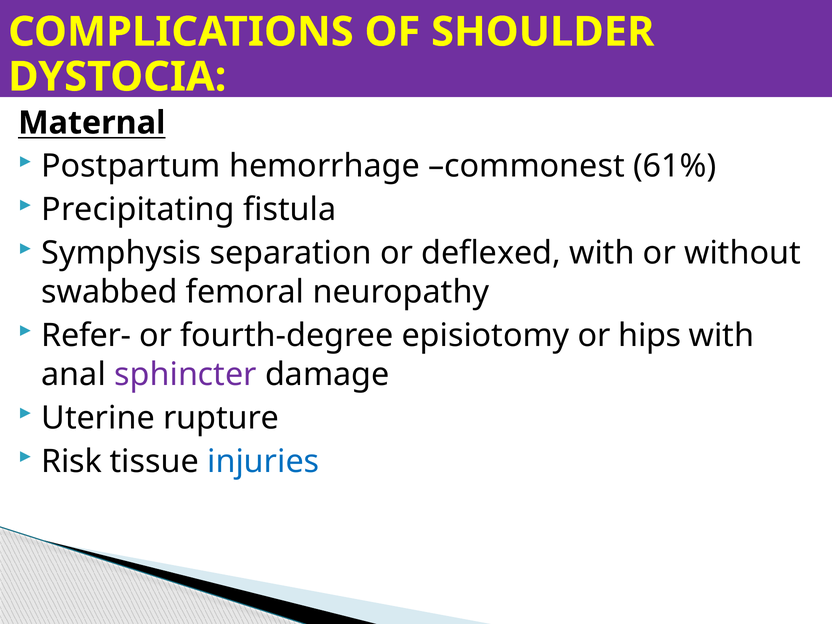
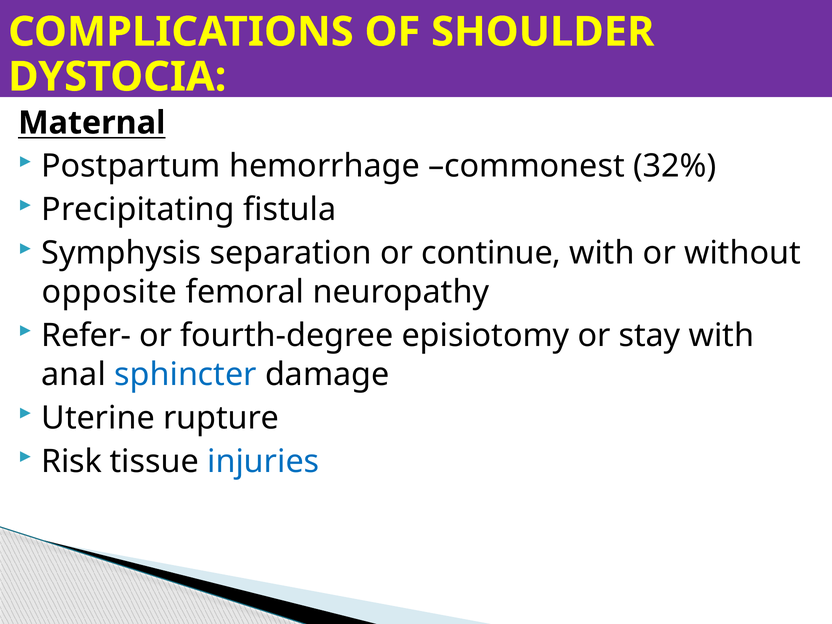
61%: 61% -> 32% (675, 166)
deflexed: deflexed -> continue (491, 253)
swabbed: swabbed -> opposite (109, 292)
hips: hips -> stay (650, 336)
sphincter colour: purple -> blue (186, 374)
